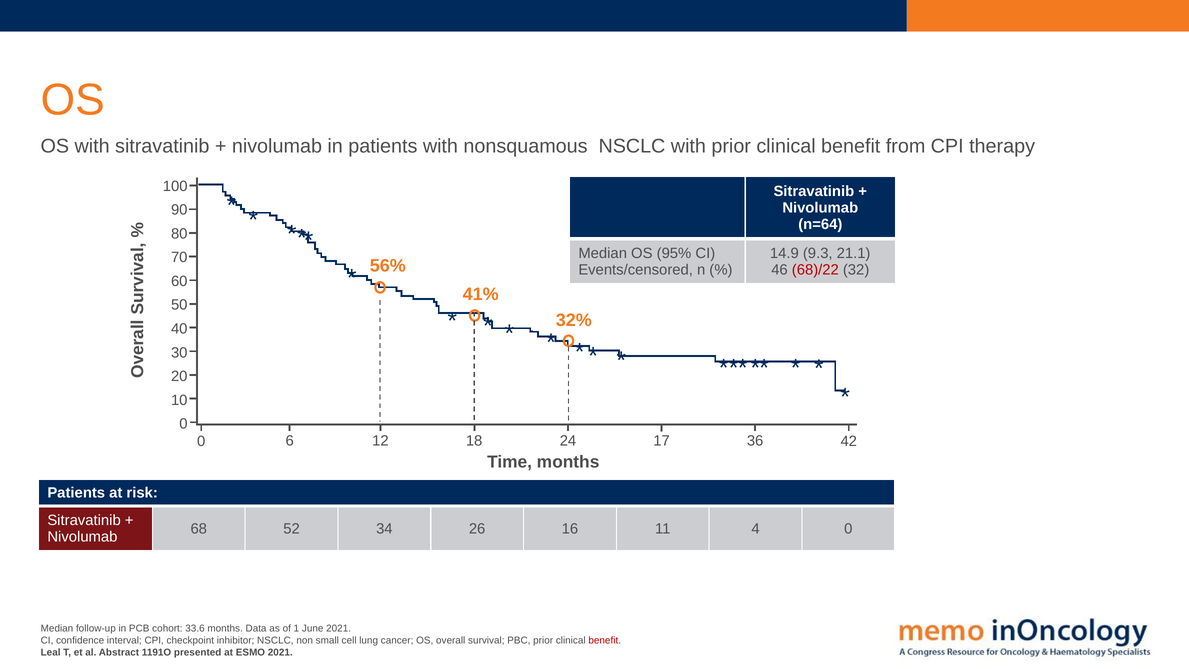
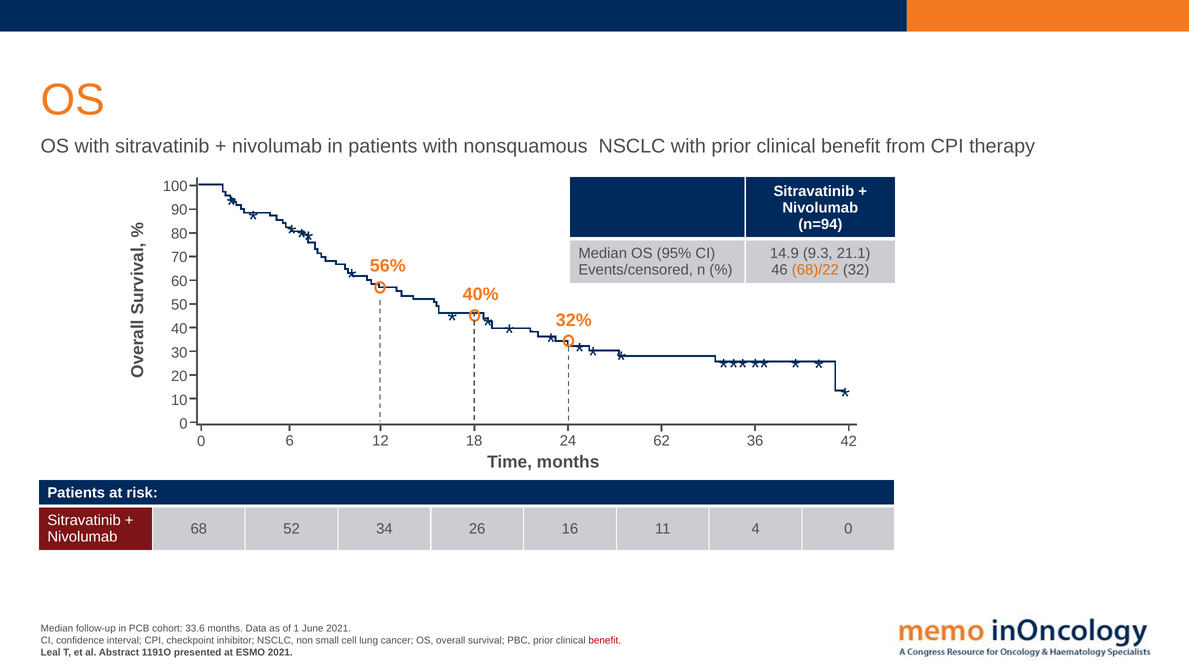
n=64: n=64 -> n=94 (820, 224)
68)/22 colour: red -> orange (815, 270)
41%: 41% -> 40% (481, 294)
17: 17 -> 62 (662, 441)
